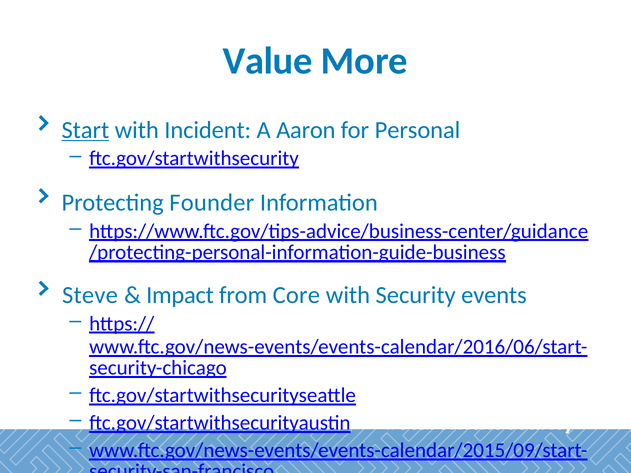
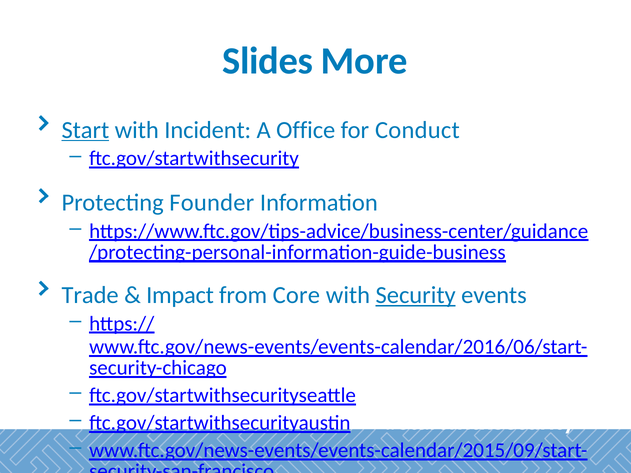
Value: Value -> Slides (268, 61)
Aaron: Aaron -> Office (306, 130)
Personal: Personal -> Conduct (417, 130)
Steve: Steve -> Trade (90, 295)
Security underline: none -> present (416, 295)
